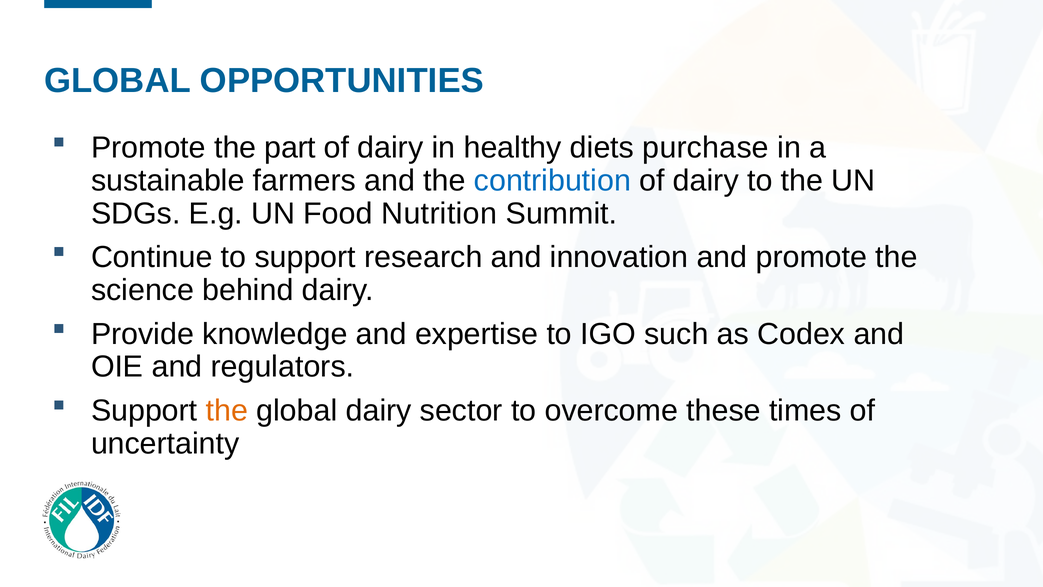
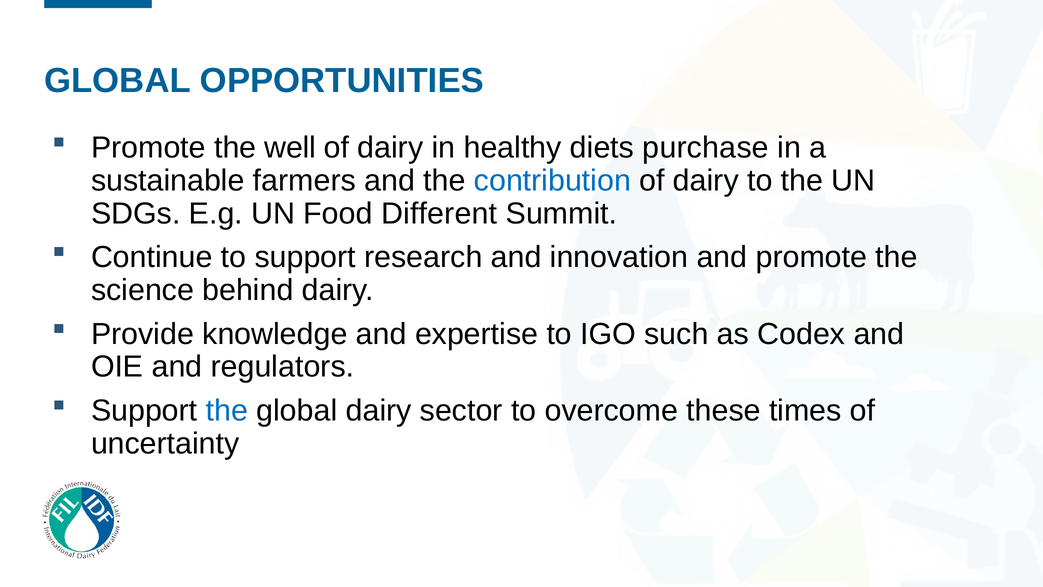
part: part -> well (290, 148)
Nutrition: Nutrition -> Different (439, 213)
the colour: orange -> blue (227, 410)
